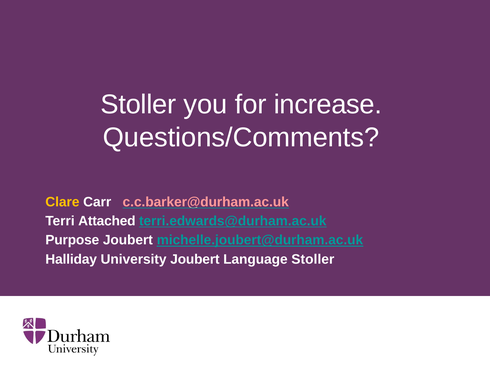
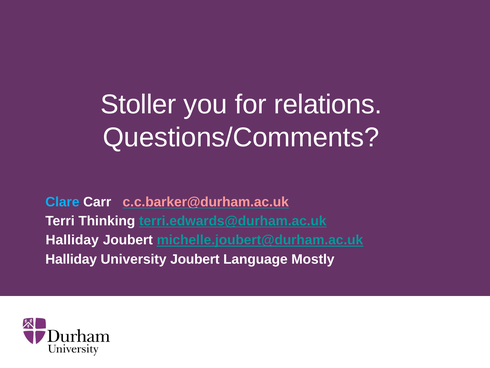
increase: increase -> relations (328, 105)
Clare colour: yellow -> light blue (62, 202)
Attached: Attached -> Thinking (107, 221)
Purpose: Purpose -> Halliday (72, 240)
Language Stoller: Stoller -> Mostly (313, 259)
